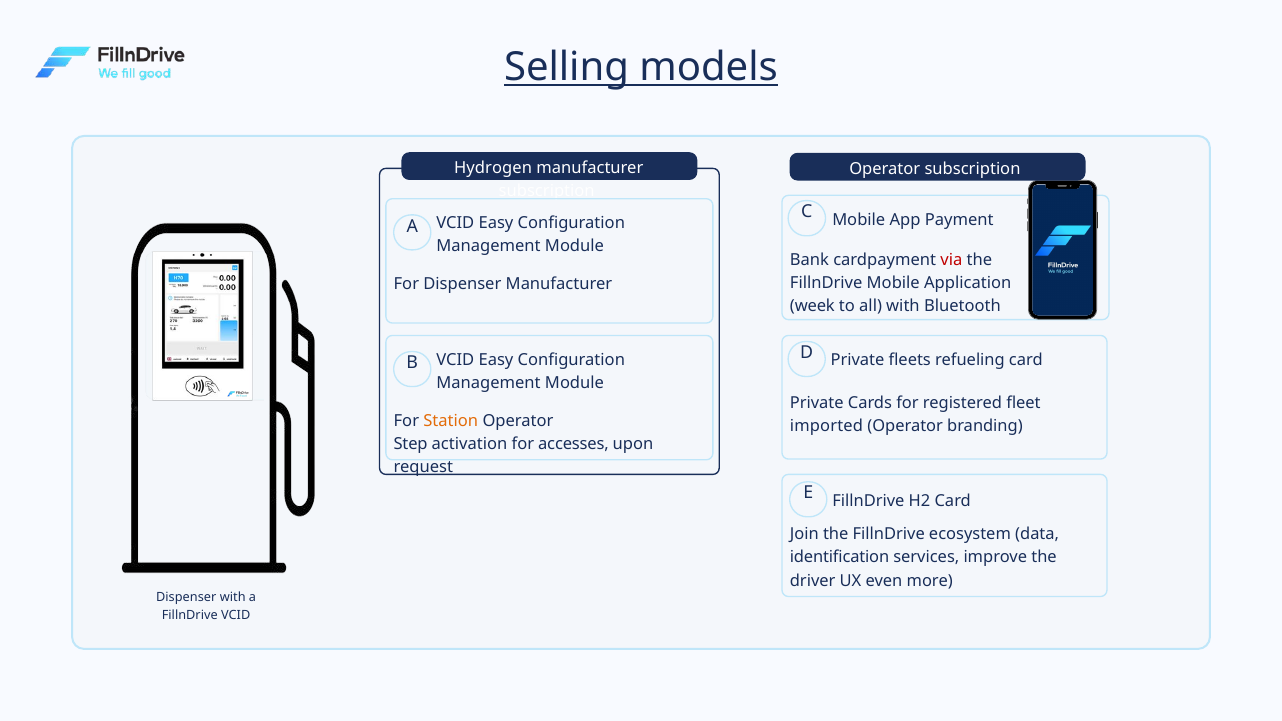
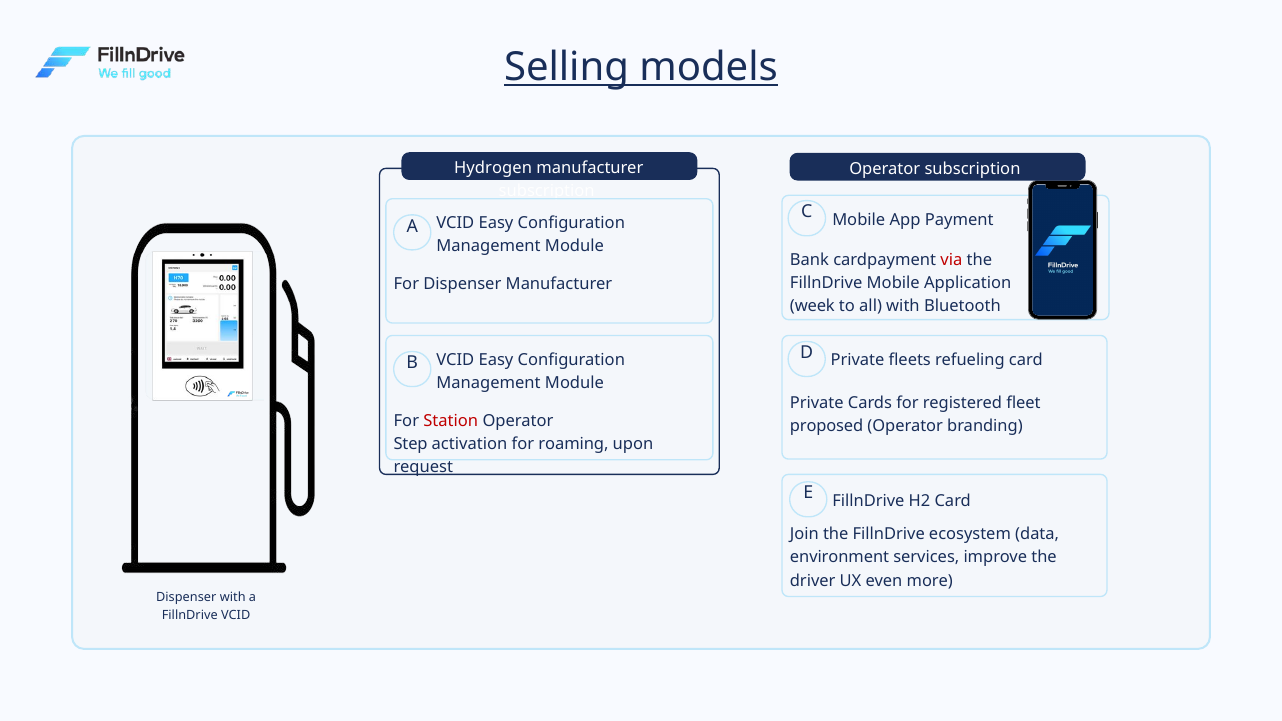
Station colour: orange -> red (451, 421)
imported: imported -> proposed (827, 427)
accesses: accesses -> roaming (573, 444)
identification: identification -> environment (840, 558)
